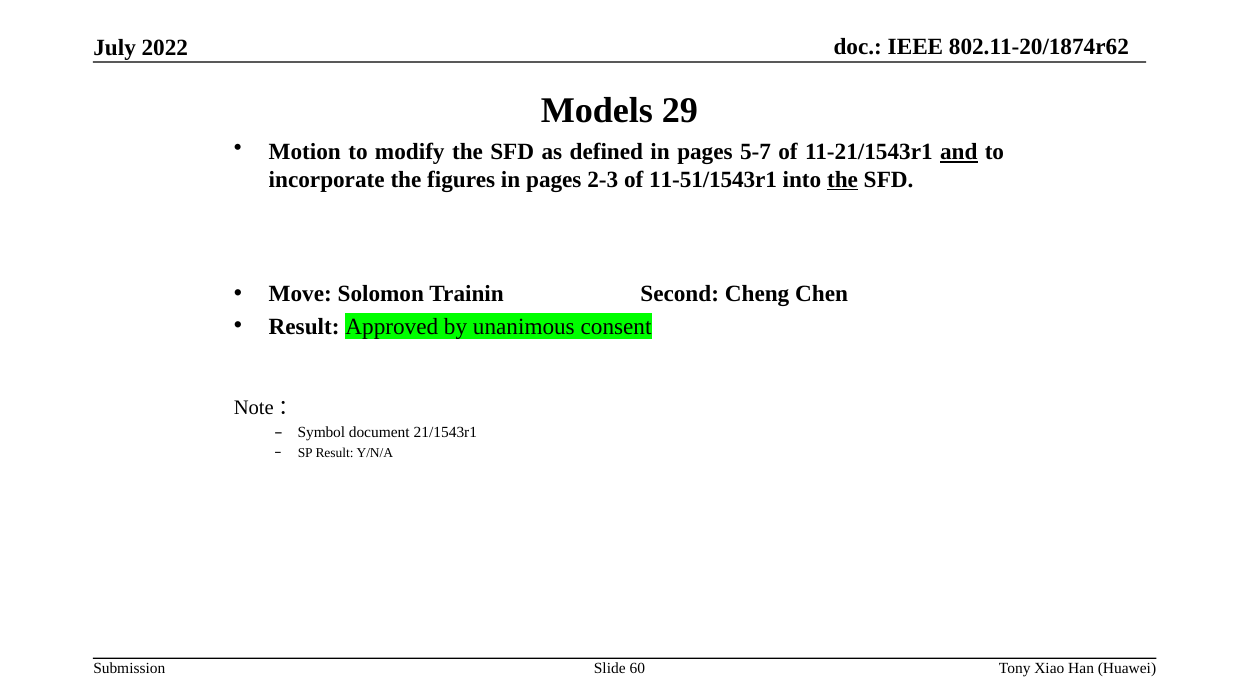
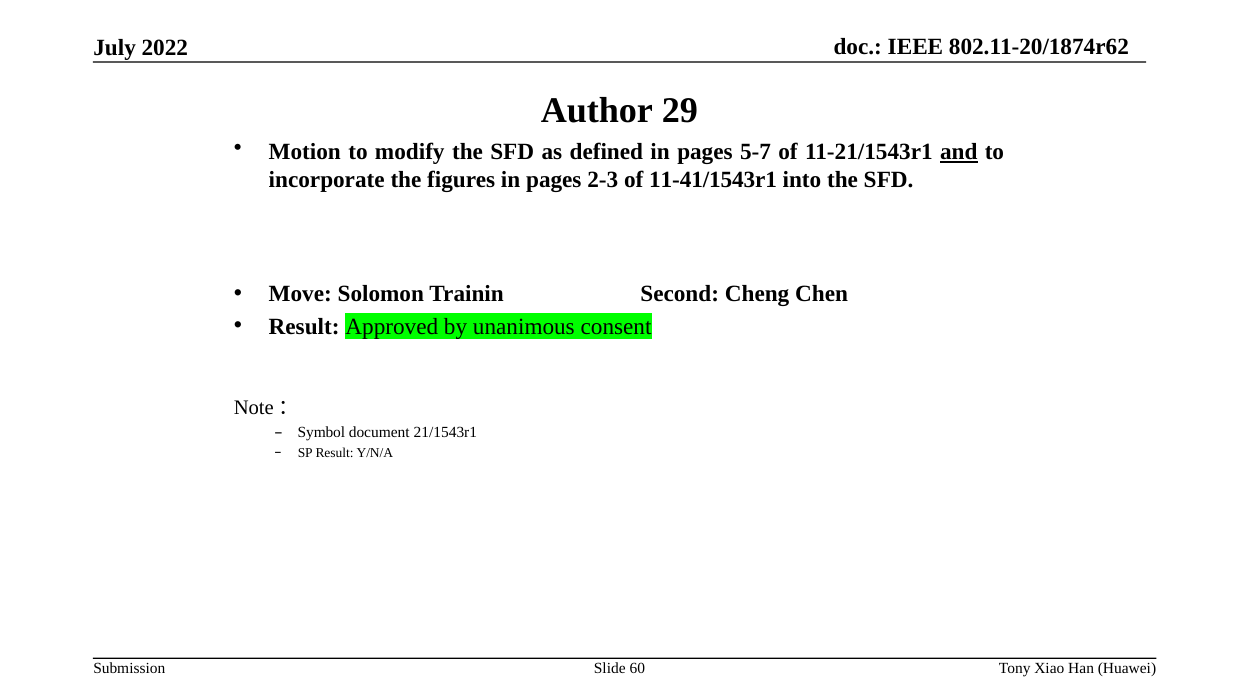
Models: Models -> Author (597, 111)
11-51/1543r1: 11-51/1543r1 -> 11-41/1543r1 (713, 180)
the underline: present -> none (843, 180)
